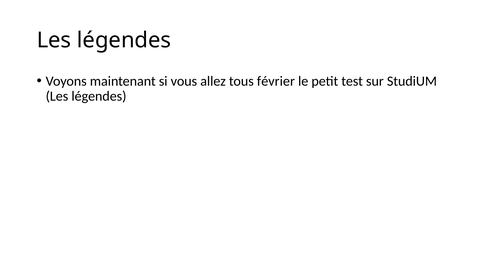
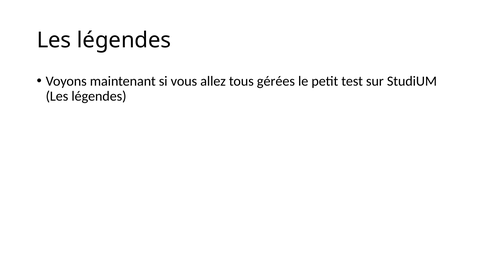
février: février -> gérées (276, 81)
